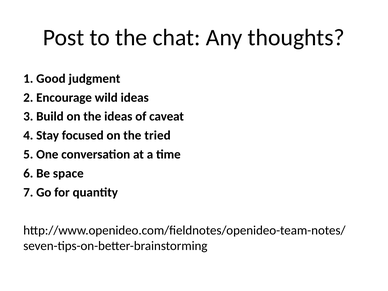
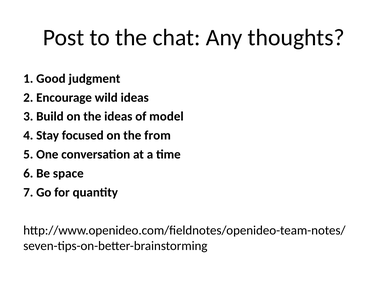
caveat: caveat -> model (166, 116)
tried: tried -> from (158, 135)
